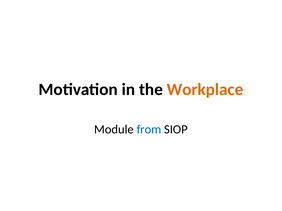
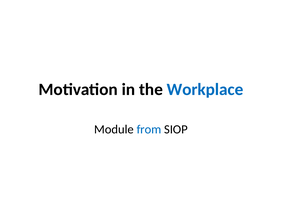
Workplace colour: orange -> blue (205, 90)
